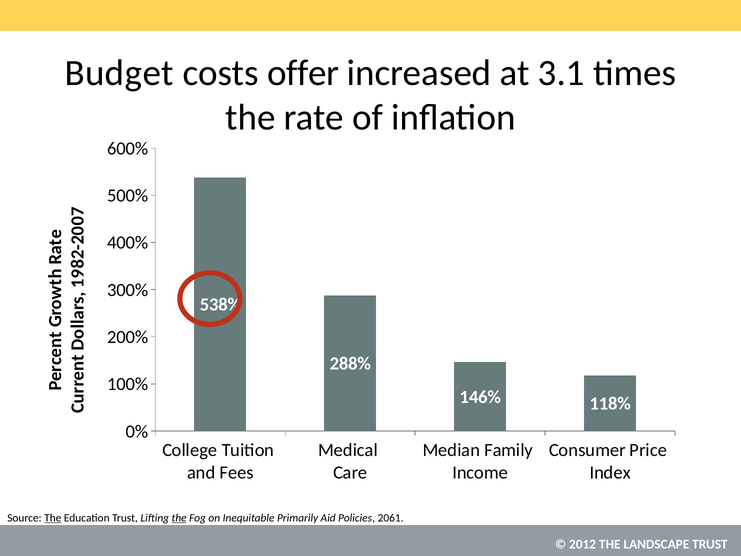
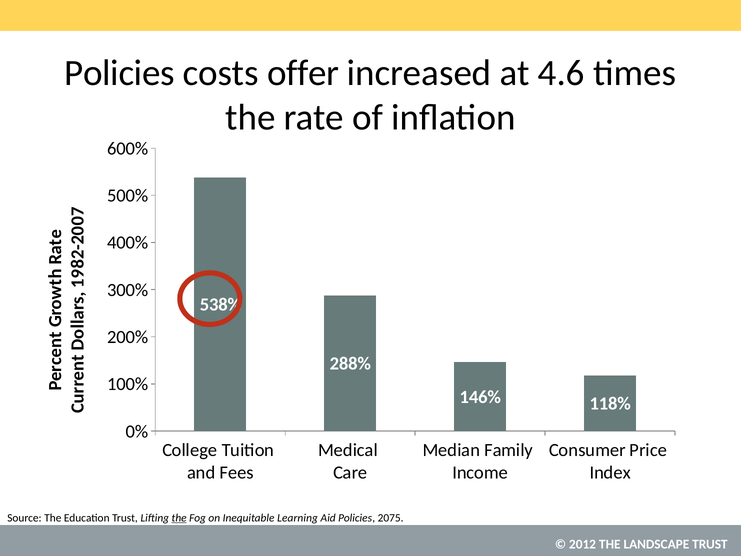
Budget: Budget -> Policies (120, 73)
3.1: 3.1 -> 4.6 (561, 73)
The underline: present -> none (53, 518)
Primarily: Primarily -> Learning (298, 518)
2061: 2061 -> 2075 (391, 518)
